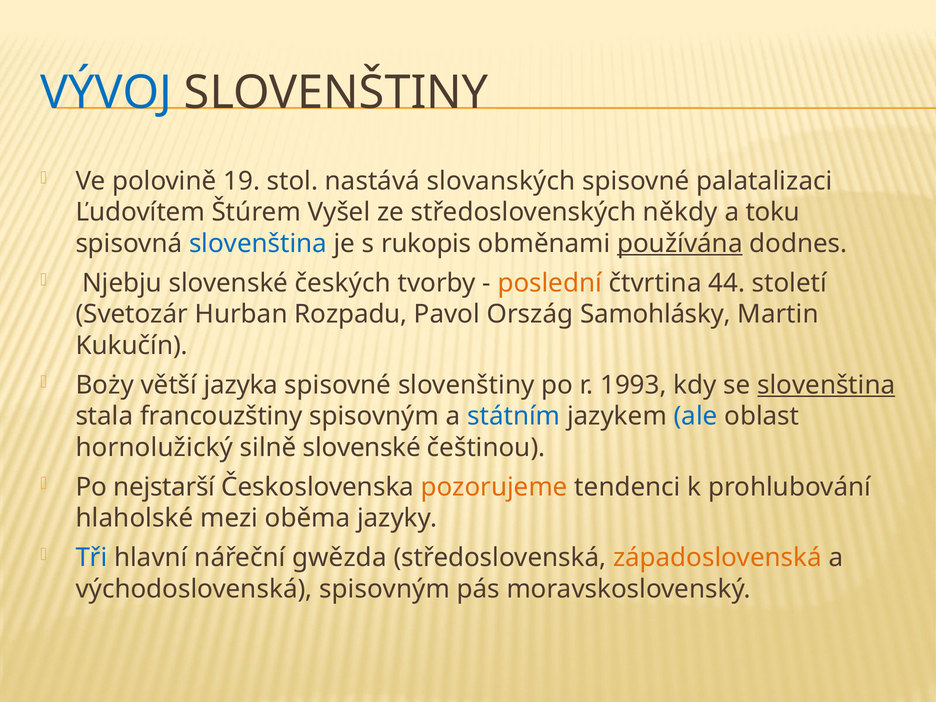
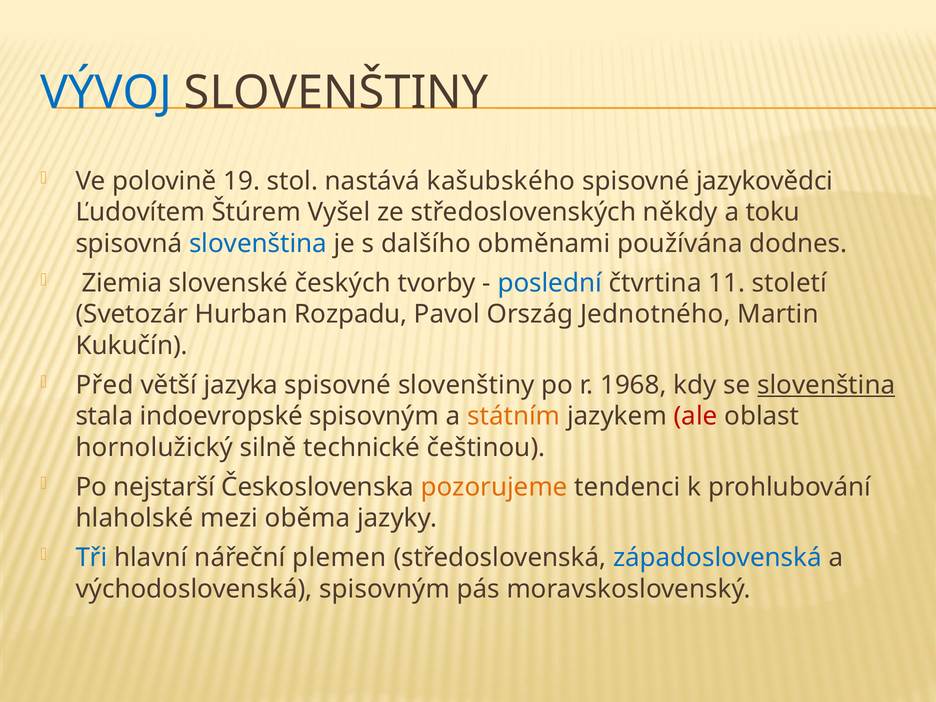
slovanských: slovanských -> kašubského (501, 181)
palatalizaci: palatalizaci -> jazykovědci (764, 181)
rukopis: rukopis -> dalšího (426, 244)
používána underline: present -> none (680, 244)
Njebju: Njebju -> Ziemia (122, 283)
poslední colour: orange -> blue (550, 283)
44: 44 -> 11 (727, 283)
Samohlásky: Samohlásky -> Jednotného (655, 314)
Boży: Boży -> Před (105, 385)
1993: 1993 -> 1968 (633, 385)
francouzštiny: francouzštiny -> indoevropské (221, 416)
státním colour: blue -> orange (514, 416)
ale colour: blue -> red (696, 416)
silně slovenské: slovenské -> technické (362, 447)
gwězda: gwězda -> plemen (339, 558)
západoslovenská colour: orange -> blue (717, 558)
